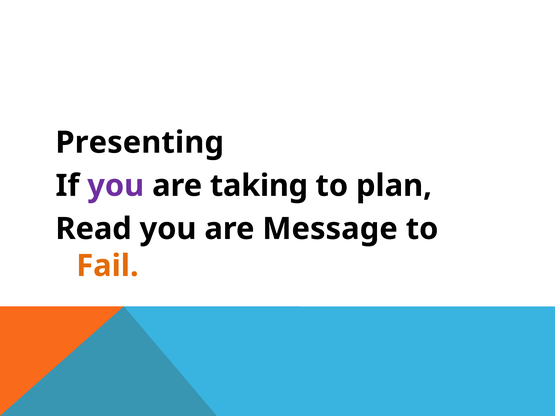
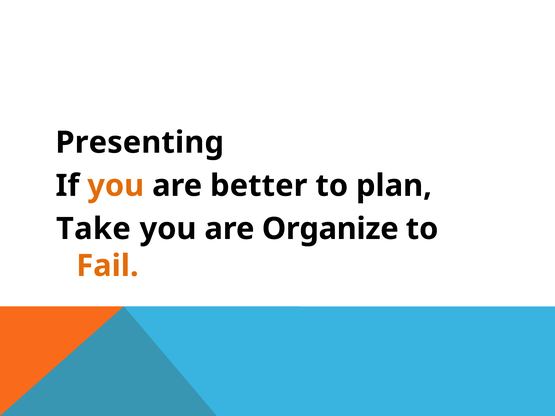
you colour: purple -> orange (116, 186)
taking: taking -> better (259, 186)
Read: Read -> Take (93, 229)
Message: Message -> Organize (330, 229)
